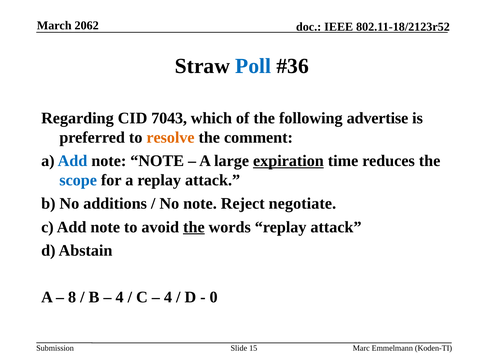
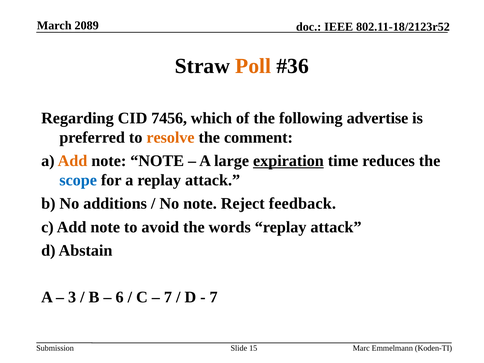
2062: 2062 -> 2089 (87, 26)
Poll colour: blue -> orange (253, 66)
7043: 7043 -> 7456 (169, 118)
Add colour: blue -> orange (73, 161)
negotiate: negotiate -> feedback (302, 204)
the underline: present -> none (194, 227)
8: 8 -> 3 (72, 297)
4: 4 -> 6 (120, 297)
4: 4 -> 7 (168, 297)
0: 0 -> 7 (214, 297)
